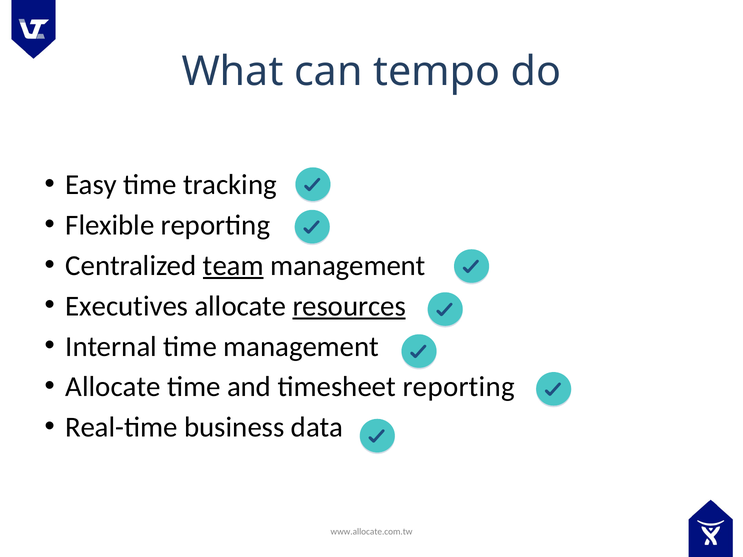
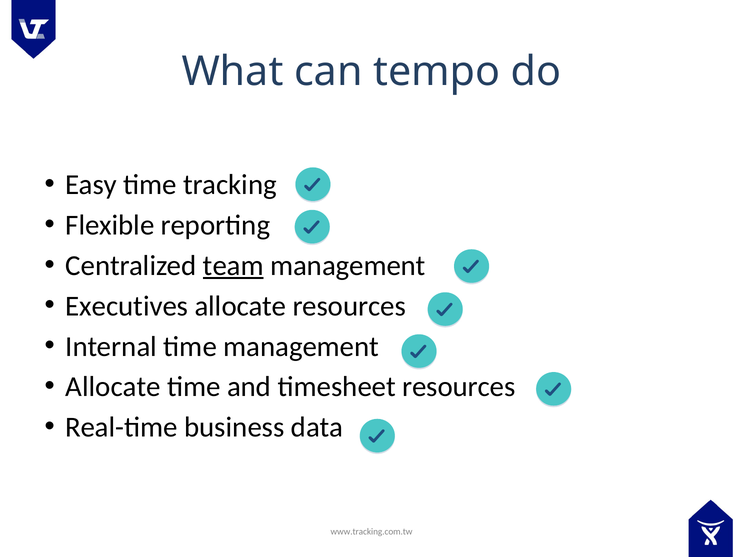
resources underline: present -> none (349, 306)
timesheet reporting: reporting -> resources (459, 387)
www.allocate.com.tw: www.allocate.com.tw -> www.tracking.com.tw (372, 532)
